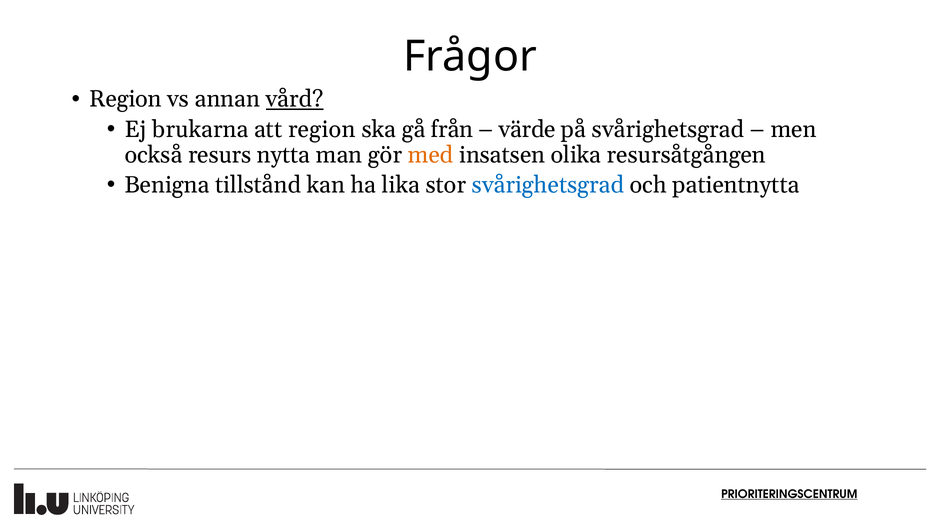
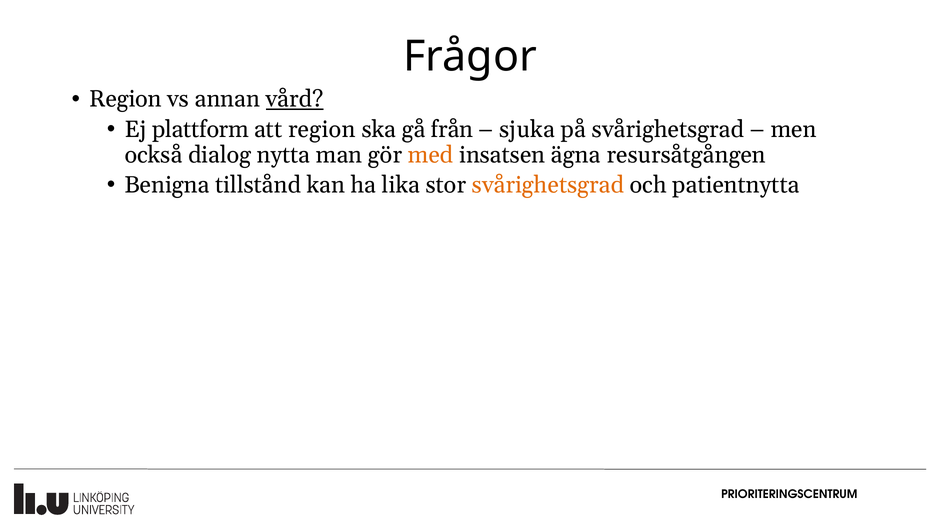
brukarna: brukarna -> plattform (201, 129)
värde: värde -> sjuka (527, 129)
resurs: resurs -> dialog (220, 155)
olika: olika -> ägna (576, 155)
svårighetsgrad colour: blue -> orange (548, 185)
PRIORITERINGSCENTRUM underline: present -> none (789, 494)
